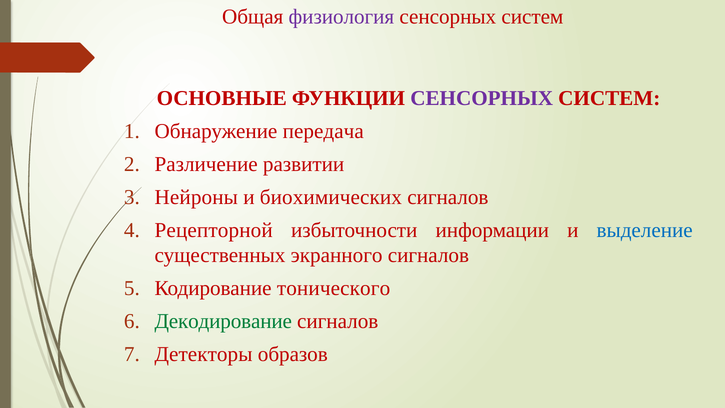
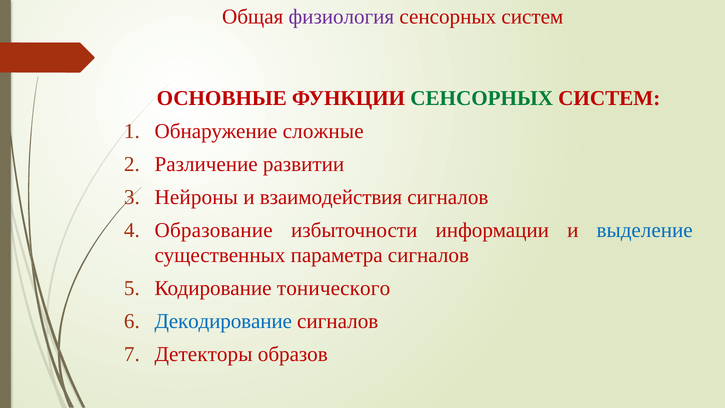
СЕНСОРНЫХ colour: purple -> green (482, 98)
передача: передача -> сложные (323, 131)
биохимических: биохимических -> взаимодействия (331, 197)
Рецепторной: Рецепторной -> Образование (214, 230)
экранного: экранного -> параметра (337, 255)
Декодирование colour: green -> blue (223, 321)
